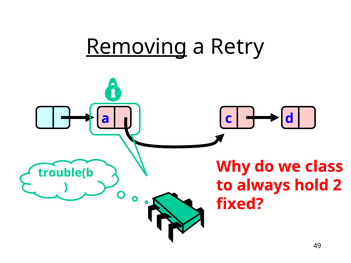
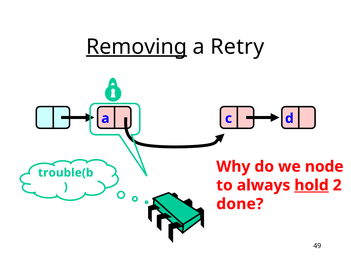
class: class -> node (324, 167)
hold underline: none -> present (312, 185)
fixed: fixed -> done (240, 204)
